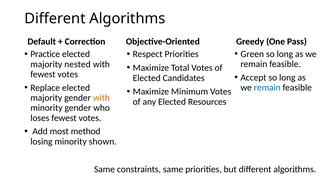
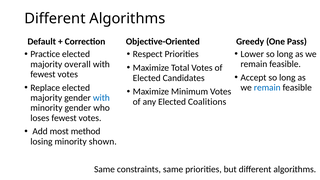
Green: Green -> Lower (252, 54)
nested: nested -> overall (78, 64)
with colour: orange -> blue (101, 98)
Resources: Resources -> Coalitions (207, 102)
